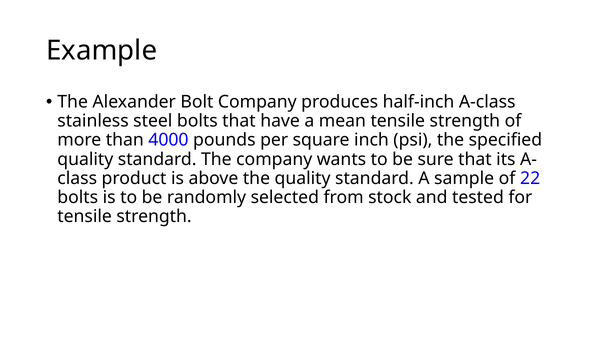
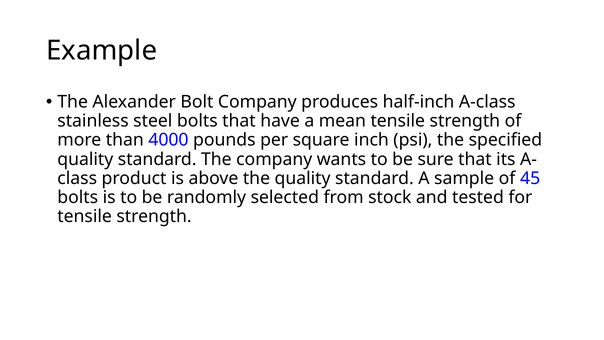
22: 22 -> 45 (530, 178)
